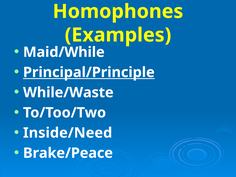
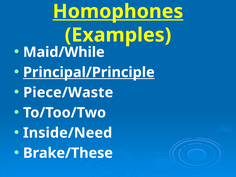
Homophones underline: none -> present (118, 11)
While/Waste: While/Waste -> Piece/Waste (68, 93)
Brake/Peace: Brake/Peace -> Brake/These (68, 153)
